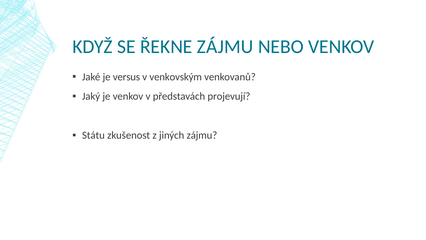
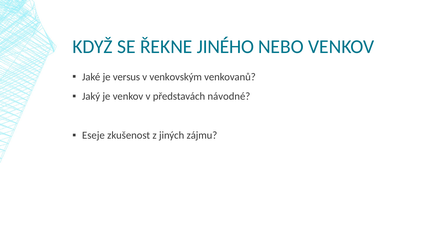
ŘEKNE ZÁJMU: ZÁJMU -> JINÉHO (225, 47)
projevují: projevují -> návodné (229, 96)
Státu: Státu -> Eseje (93, 135)
